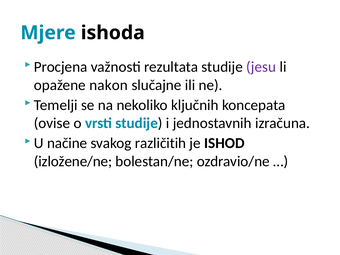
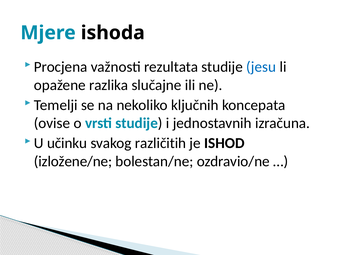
jesu colour: purple -> blue (261, 67)
nakon: nakon -> razlika (109, 85)
načine: načine -> učinku (67, 143)
